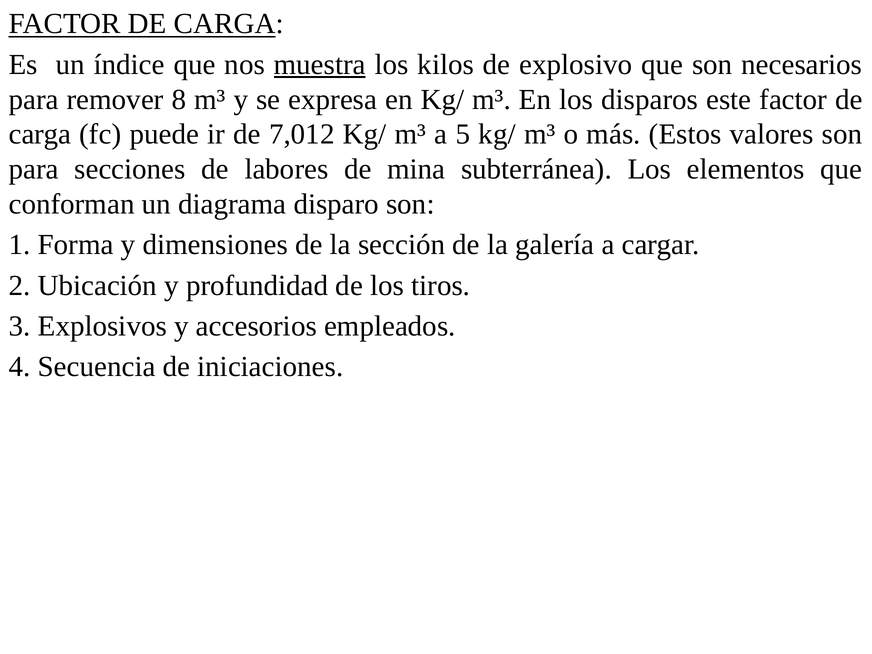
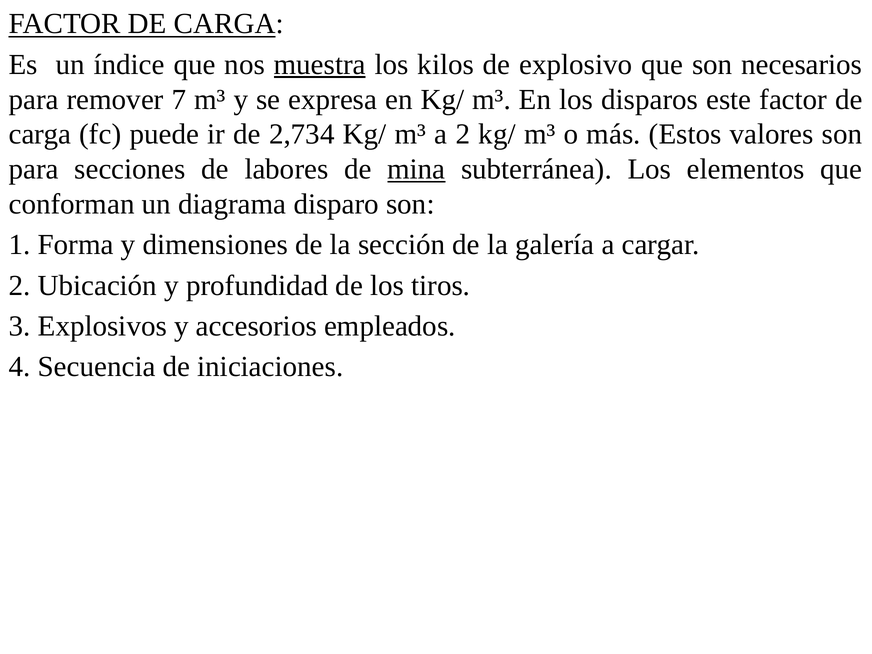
8: 8 -> 7 (179, 99)
7,012: 7,012 -> 2,734 (302, 134)
a 5: 5 -> 2 (463, 134)
mina underline: none -> present (416, 169)
